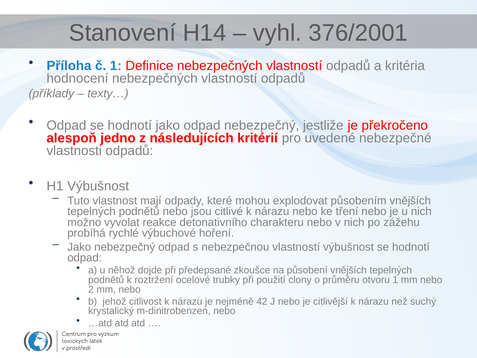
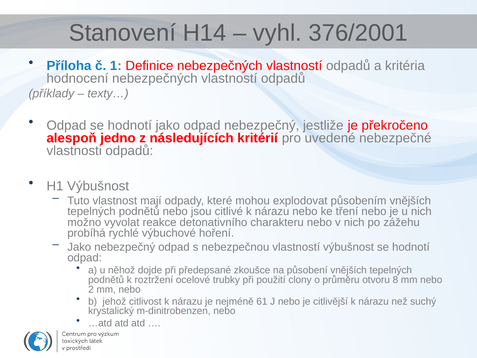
otvoru 1: 1 -> 8 (395, 280)
42: 42 -> 61 (262, 301)
